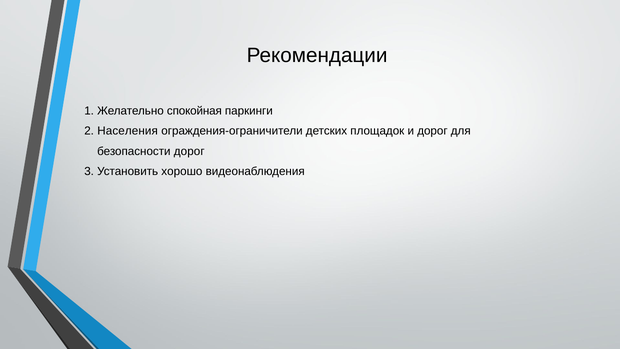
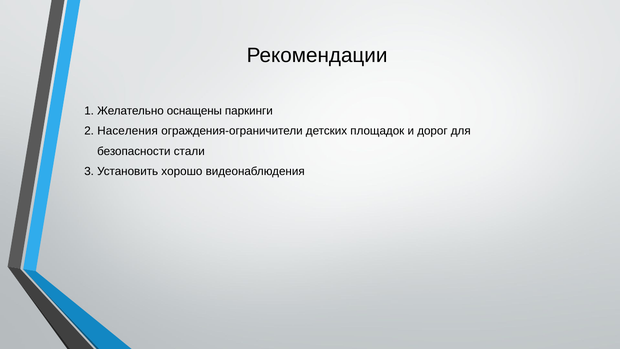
спокойная: спокойная -> оснащены (194, 111)
безопасности дорог: дорог -> стали (189, 151)
